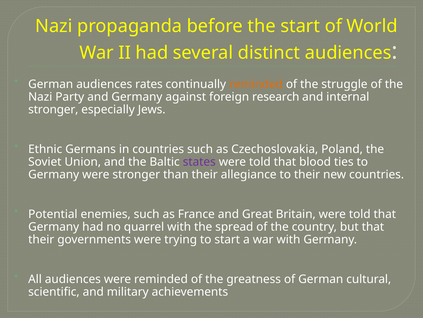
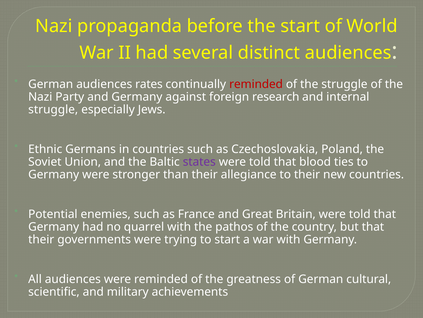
reminded colour: orange -> red (256, 84)
stronger: stronger -> struggle (53, 109)
spread: spread -> pathos (234, 226)
